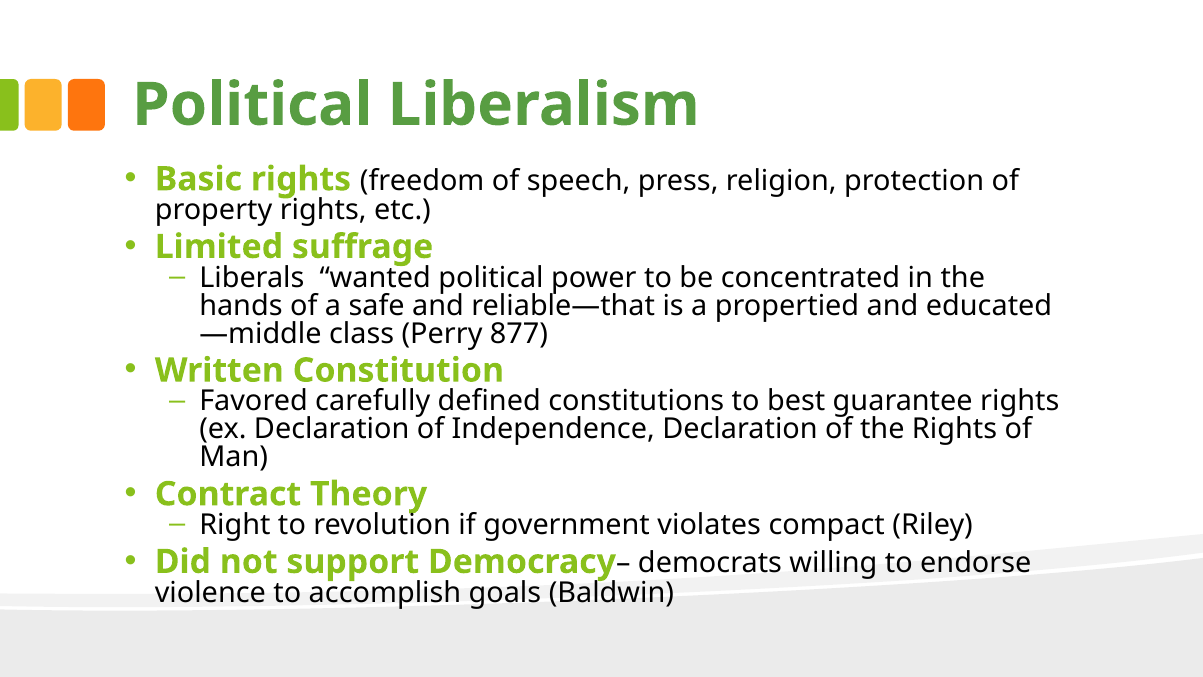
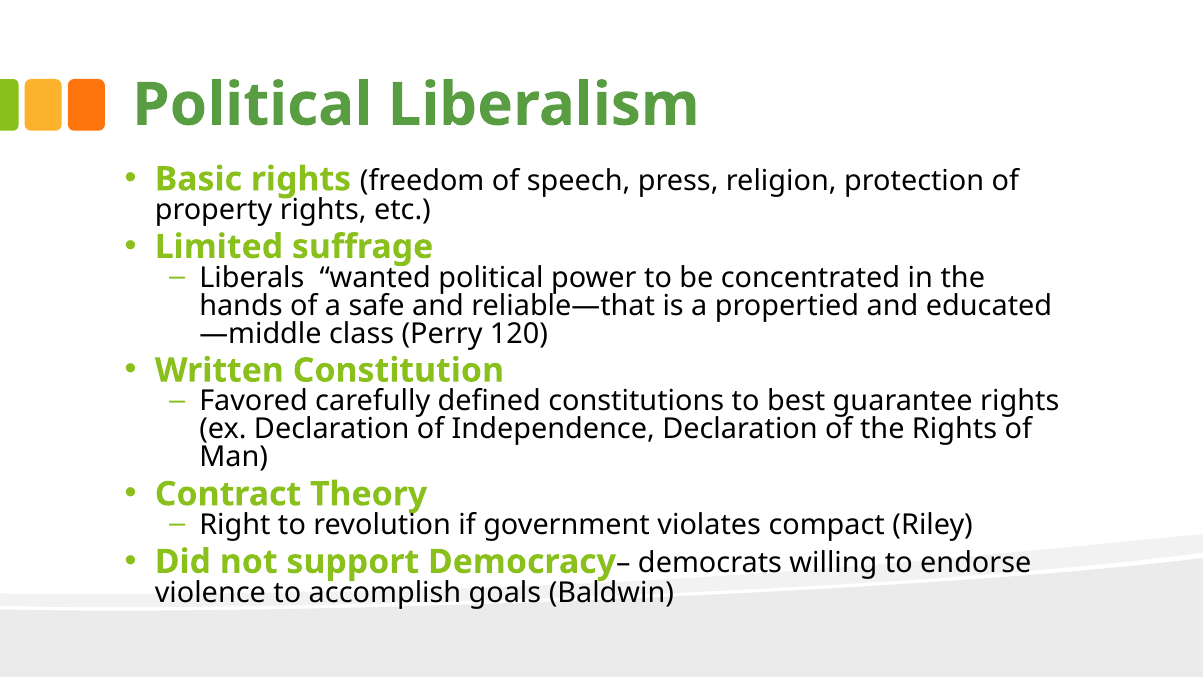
877: 877 -> 120 (519, 333)
